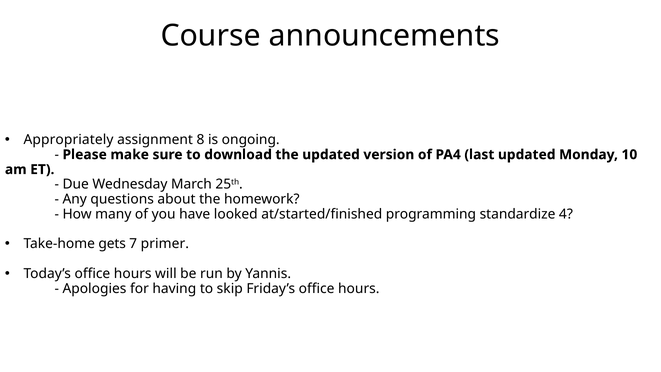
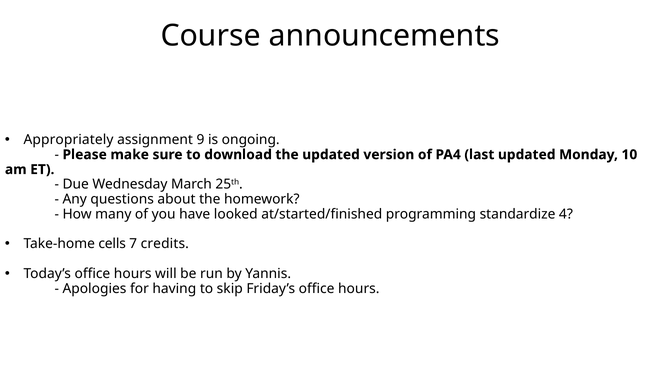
8: 8 -> 9 (200, 140)
gets: gets -> cells (112, 244)
primer: primer -> credits (165, 244)
